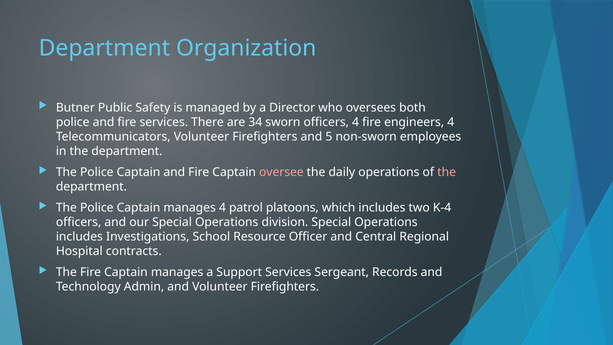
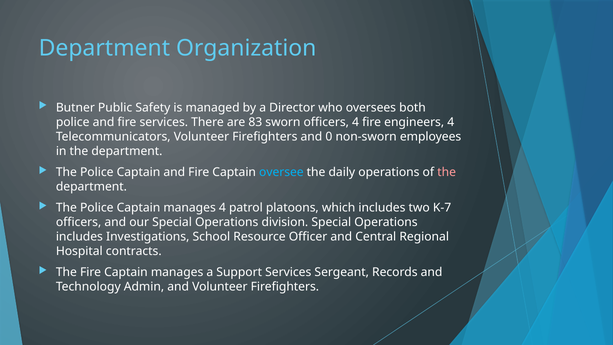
34: 34 -> 83 (255, 122)
5: 5 -> 0 (329, 137)
oversee colour: pink -> light blue (281, 172)
K-4: K-4 -> K-7 (442, 208)
